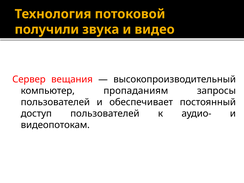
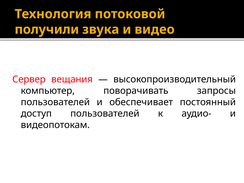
пропаданиям: пропаданиям -> поворачивать (136, 91)
